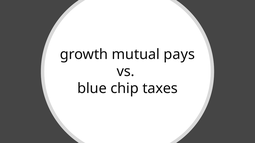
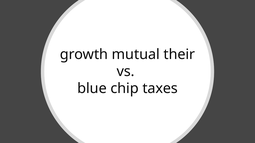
pays: pays -> their (179, 55)
